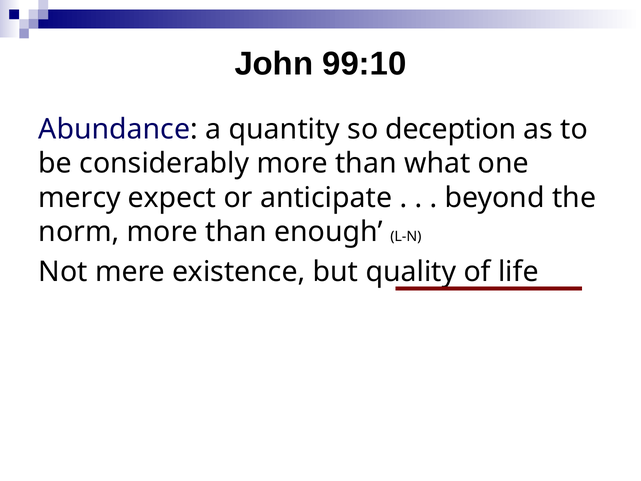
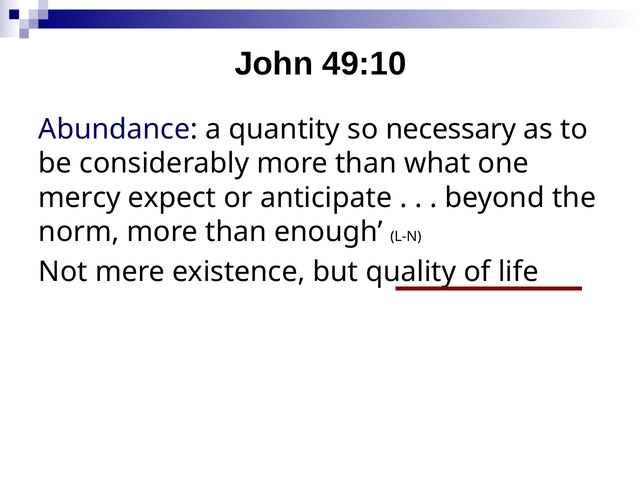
99:10: 99:10 -> 49:10 (364, 64)
deception: deception -> necessary (451, 129)
